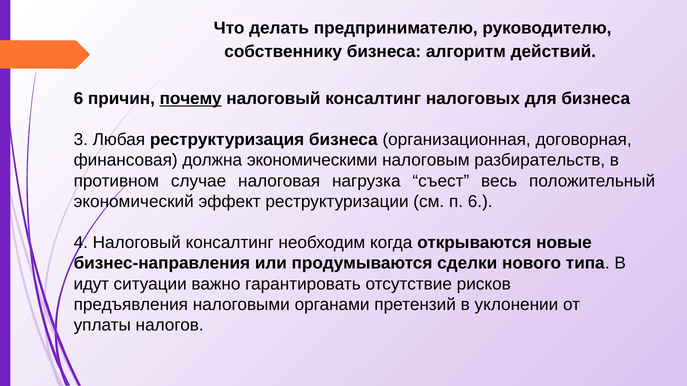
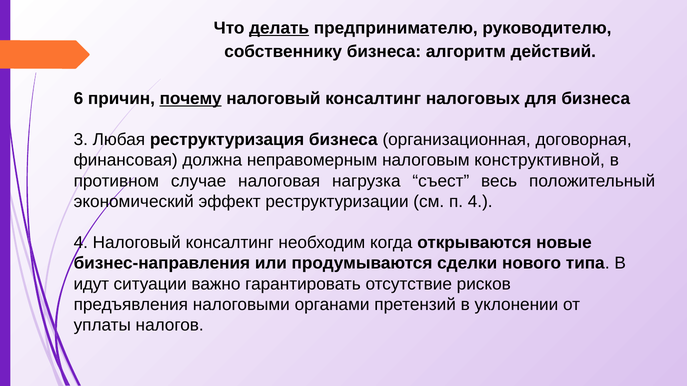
делать underline: none -> present (279, 28)
экономическими: экономическими -> неправомерным (312, 161)
разбирательств: разбирательств -> конструктивной (540, 161)
п 6: 6 -> 4 (480, 202)
